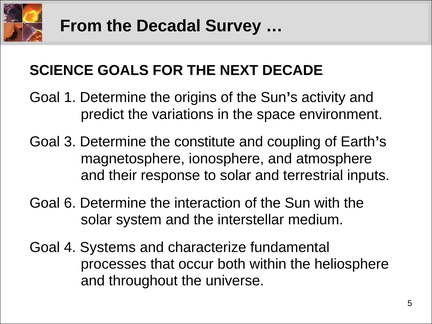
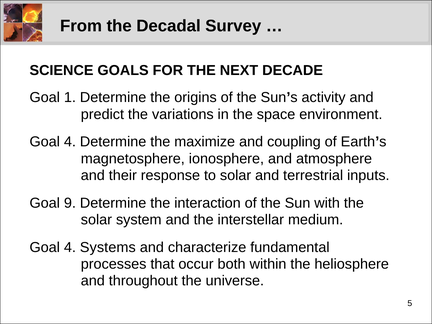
3: 3 -> 4 (70, 142)
constitute: constitute -> maximize (205, 142)
6: 6 -> 9 (70, 203)
